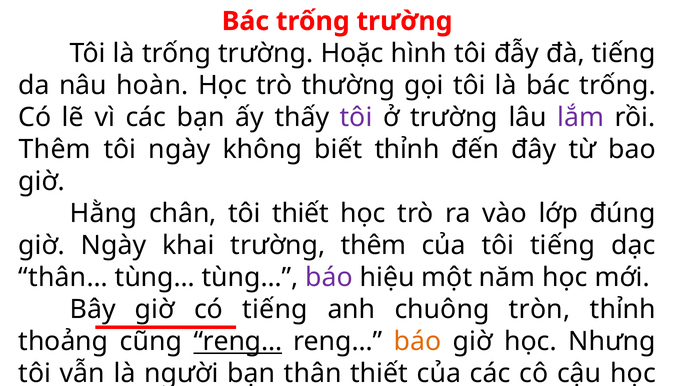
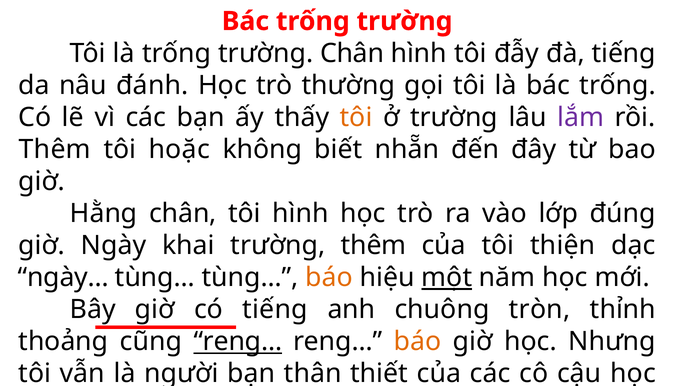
trường Hoặc: Hoặc -> Chân (352, 53)
hoàn: hoàn -> đánh (152, 85)
tôi colour: purple -> orange (356, 117)
tôi ngày: ngày -> hoặc (179, 149)
biết thỉnh: thỉnh -> nhẵn (407, 149)
tôi thiết: thiết -> hình (301, 213)
tôi tiếng: tiếng -> thiện (563, 245)
thân…: thân… -> ngày… (63, 277)
báo colour: purple -> orange (329, 277)
một underline: none -> present (447, 277)
